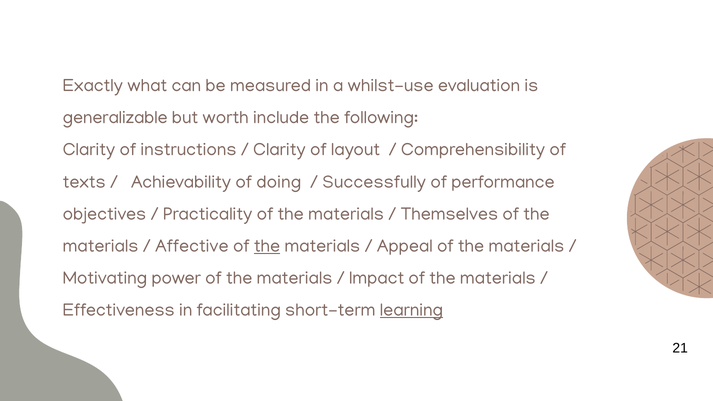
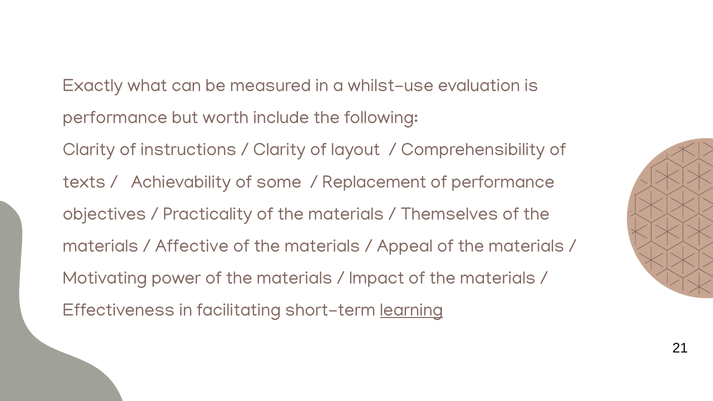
generalizable: generalizable -> performance (115, 118)
doing: doing -> some (279, 182)
Successfully: Successfully -> Replacement (374, 182)
the underline: present -> none (267, 246)
